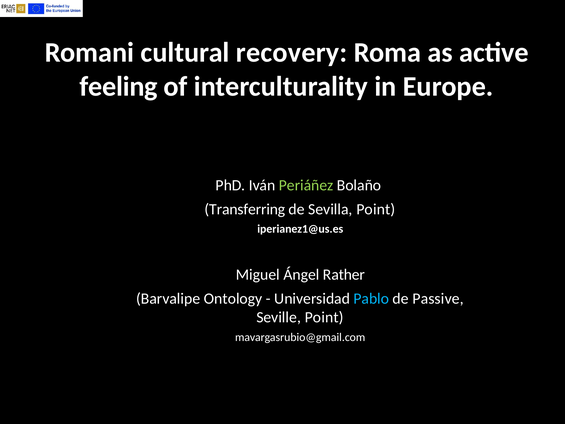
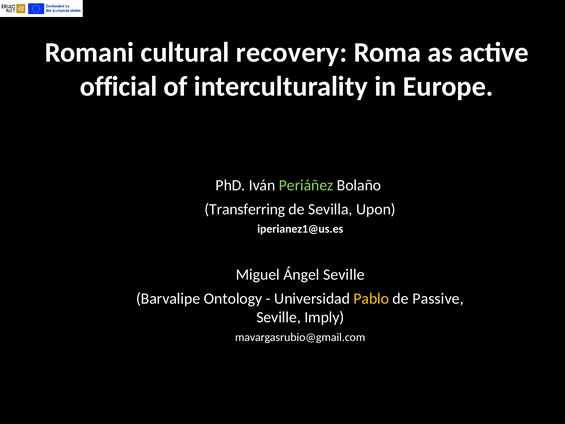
feeling: feeling -> official (119, 87)
Sevilla Point: Point -> Upon (376, 209)
Ángel Rather: Rather -> Seville (344, 275)
Pablo colour: light blue -> yellow (371, 298)
Seville Point: Point -> Imply (324, 317)
